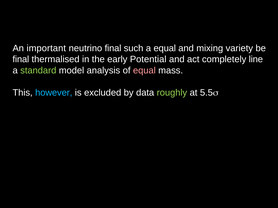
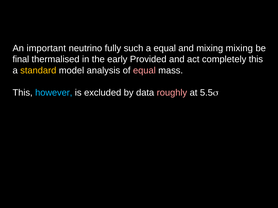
neutrino final: final -> fully (113, 48)
mixing variety: variety -> mixing (239, 48)
Potential: Potential -> Provided (148, 59)
completely line: line -> this (256, 59)
standard colour: light green -> yellow (38, 71)
roughly colour: light green -> pink (172, 93)
